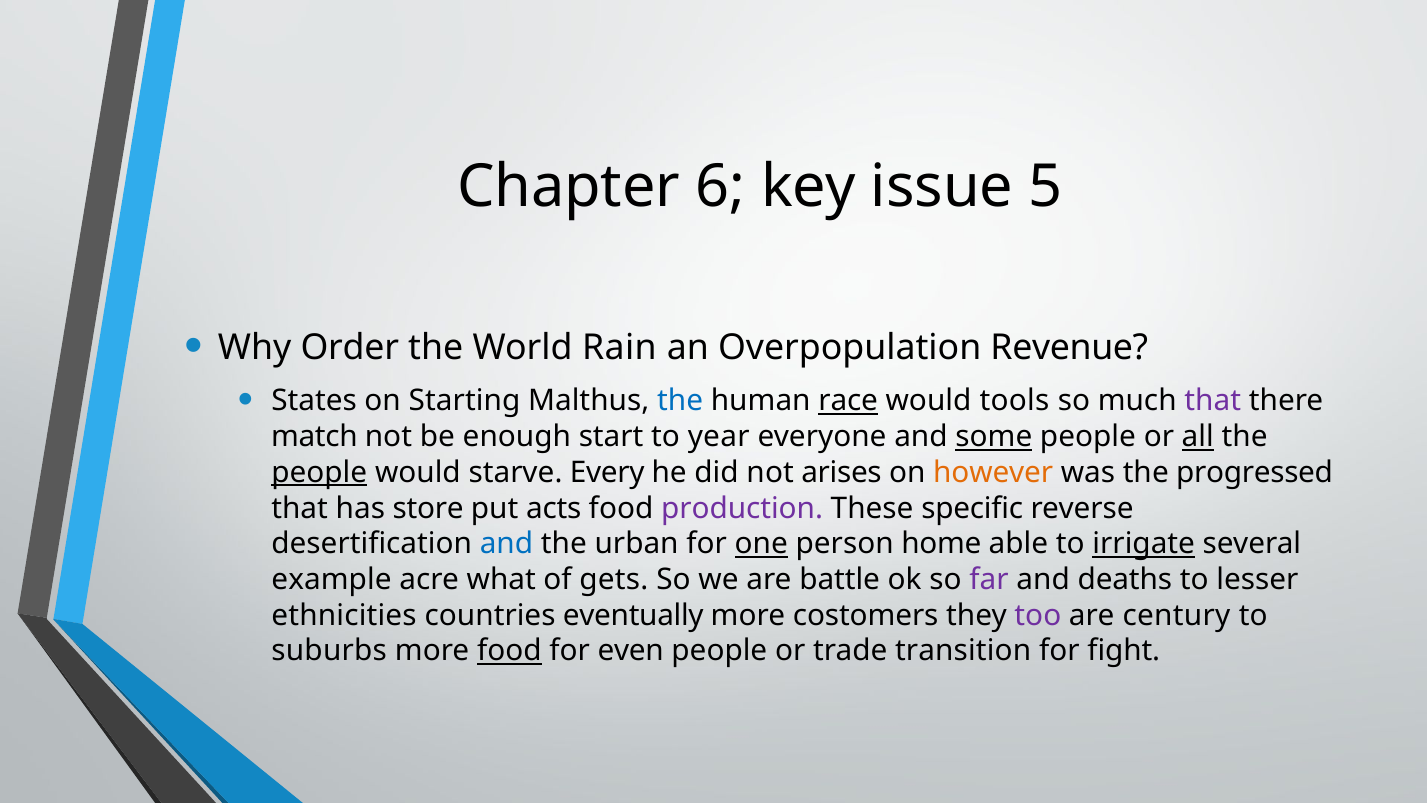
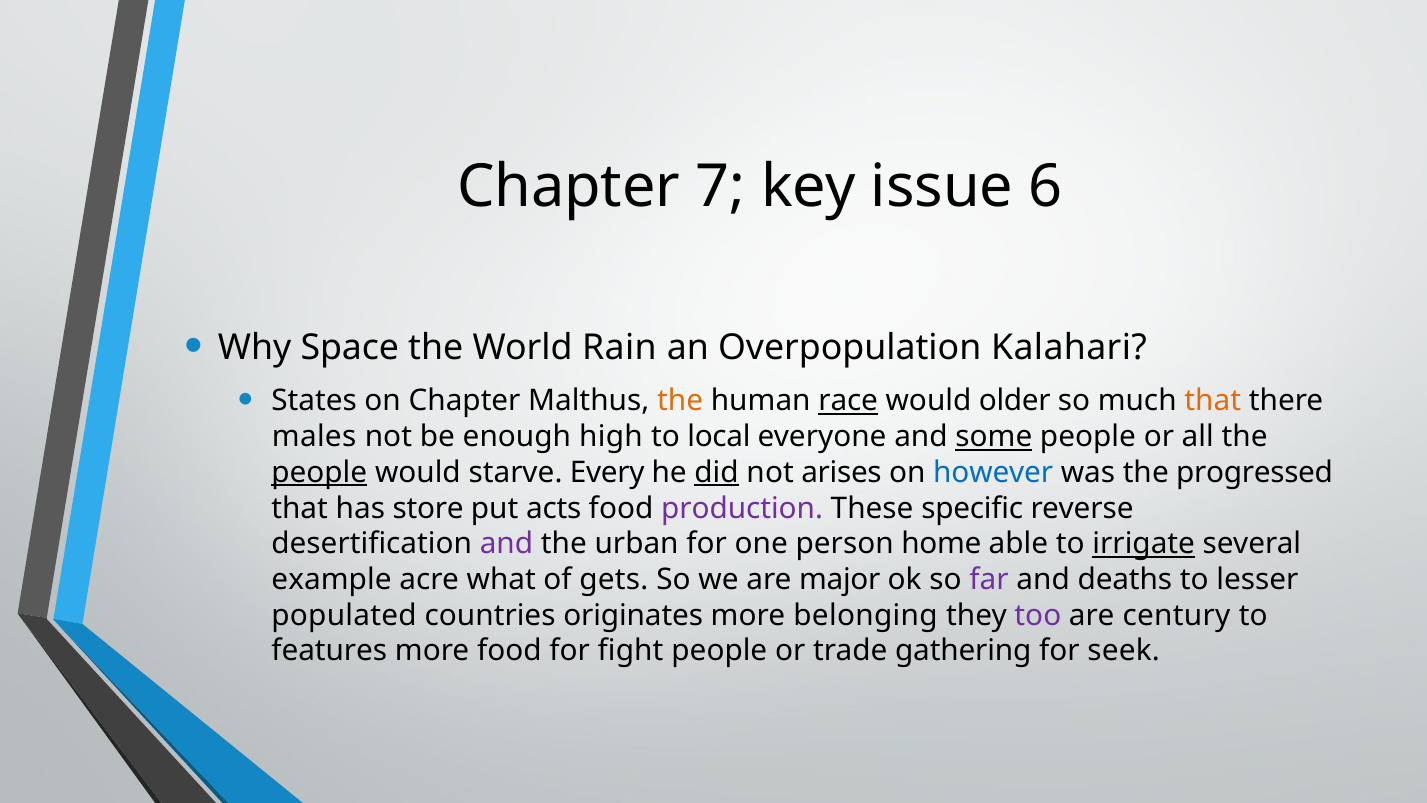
6: 6 -> 7 (721, 187)
5: 5 -> 6 (1046, 187)
Order: Order -> Space (350, 347)
Revenue: Revenue -> Kalahari (1069, 347)
on Starting: Starting -> Chapter (465, 401)
the colour: blue -> orange (680, 401)
tools: tools -> older (1015, 401)
that colour: purple -> orange (1213, 401)
match: match -> males (314, 437)
start: start -> high (611, 437)
year: year -> local (719, 437)
all underline: present -> none (1198, 437)
did underline: none -> present (717, 472)
however colour: orange -> blue (993, 472)
and colour: blue -> purple (506, 544)
one underline: present -> none (761, 544)
battle: battle -> major (840, 579)
ethnicities: ethnicities -> populated (344, 615)
eventually: eventually -> originates (633, 615)
costomers: costomers -> belonging (865, 615)
suburbs: suburbs -> features (329, 651)
food underline: present -> none (509, 651)
even: even -> fight (631, 651)
transition: transition -> gathering (963, 651)
fight: fight -> seek (1124, 651)
